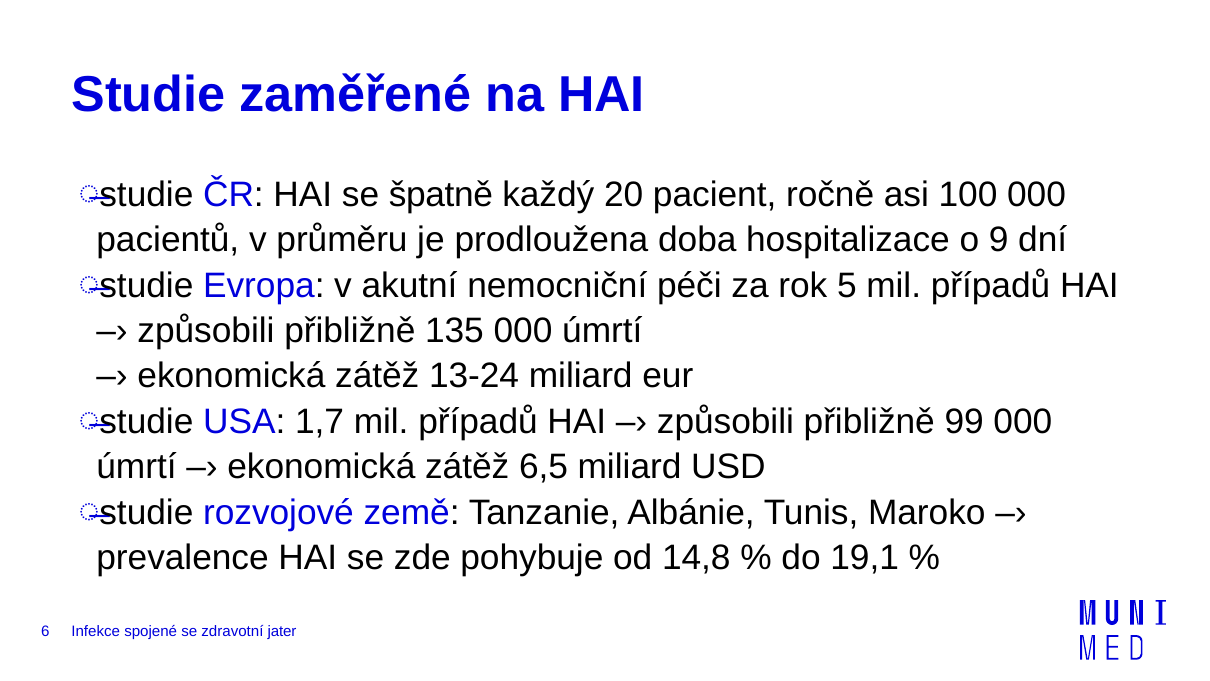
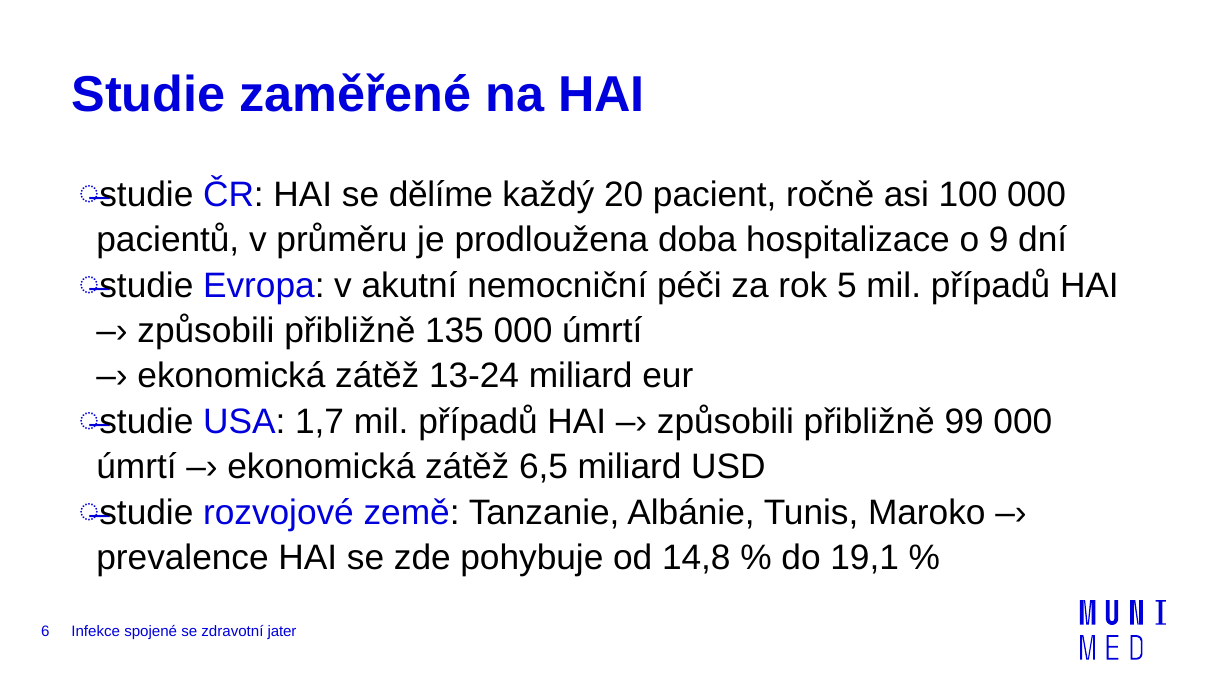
špatně: špatně -> dělíme (441, 195)
